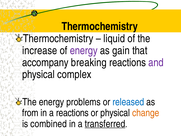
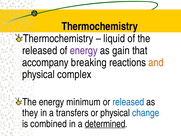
increase: increase -> released (40, 50)
and colour: purple -> orange (156, 62)
problems: problems -> minimum (83, 102)
from: from -> they (30, 113)
a reactions: reactions -> transfers (72, 113)
change colour: orange -> blue (146, 113)
transferred: transferred -> determined (105, 124)
